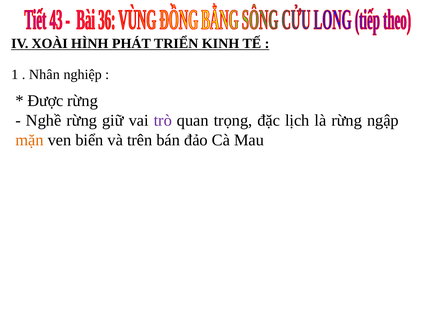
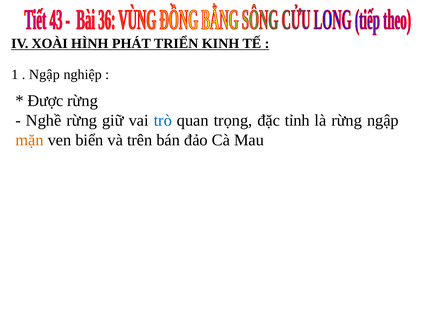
Nhân: Nhân -> Ngập (44, 75)
trò colour: purple -> blue (163, 120)
lịch: lịch -> tỉnh (297, 120)
